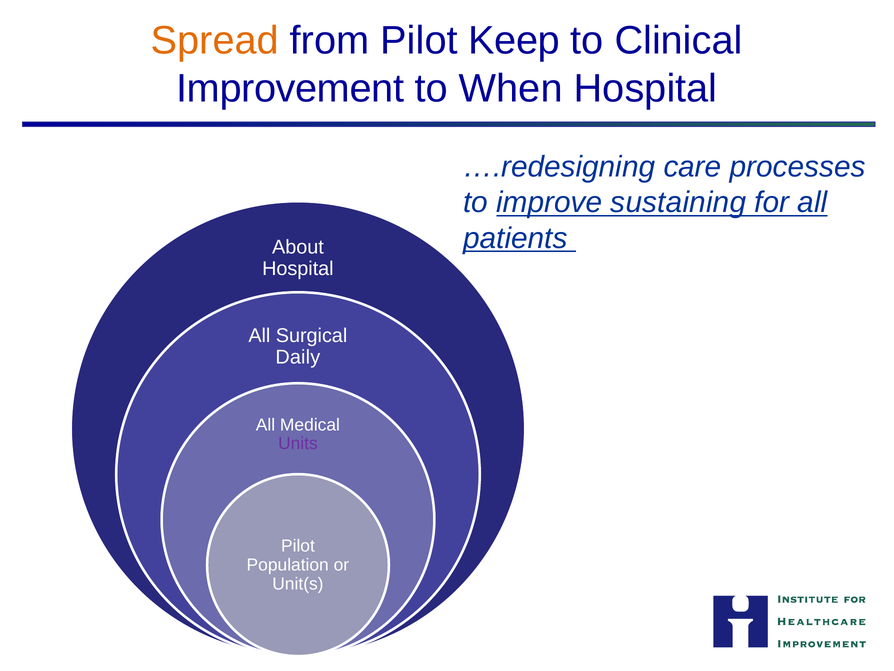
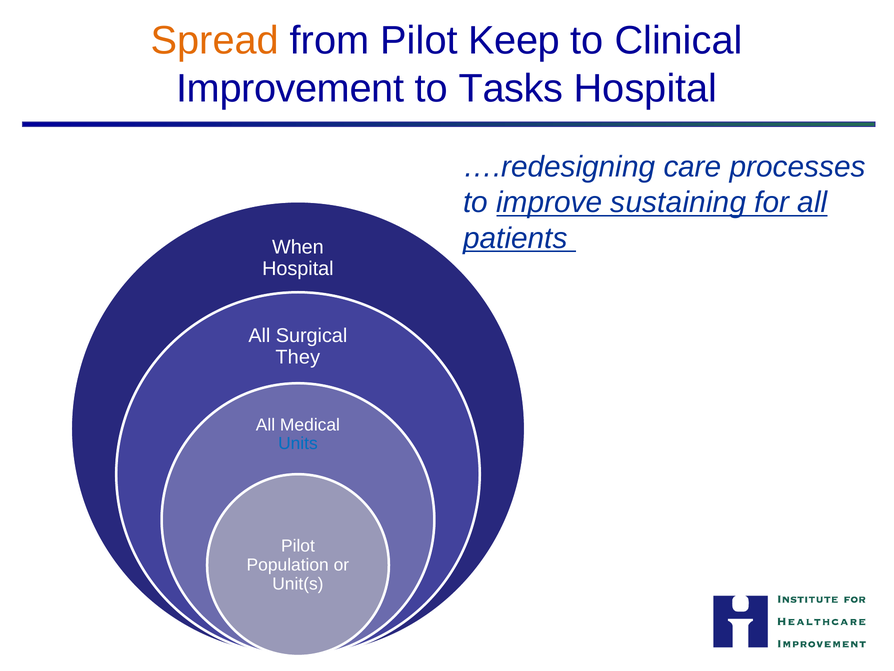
When: When -> Tasks (511, 88)
About: About -> When (298, 247)
Daily: Daily -> They (298, 357)
Units colour: purple -> blue (298, 443)
